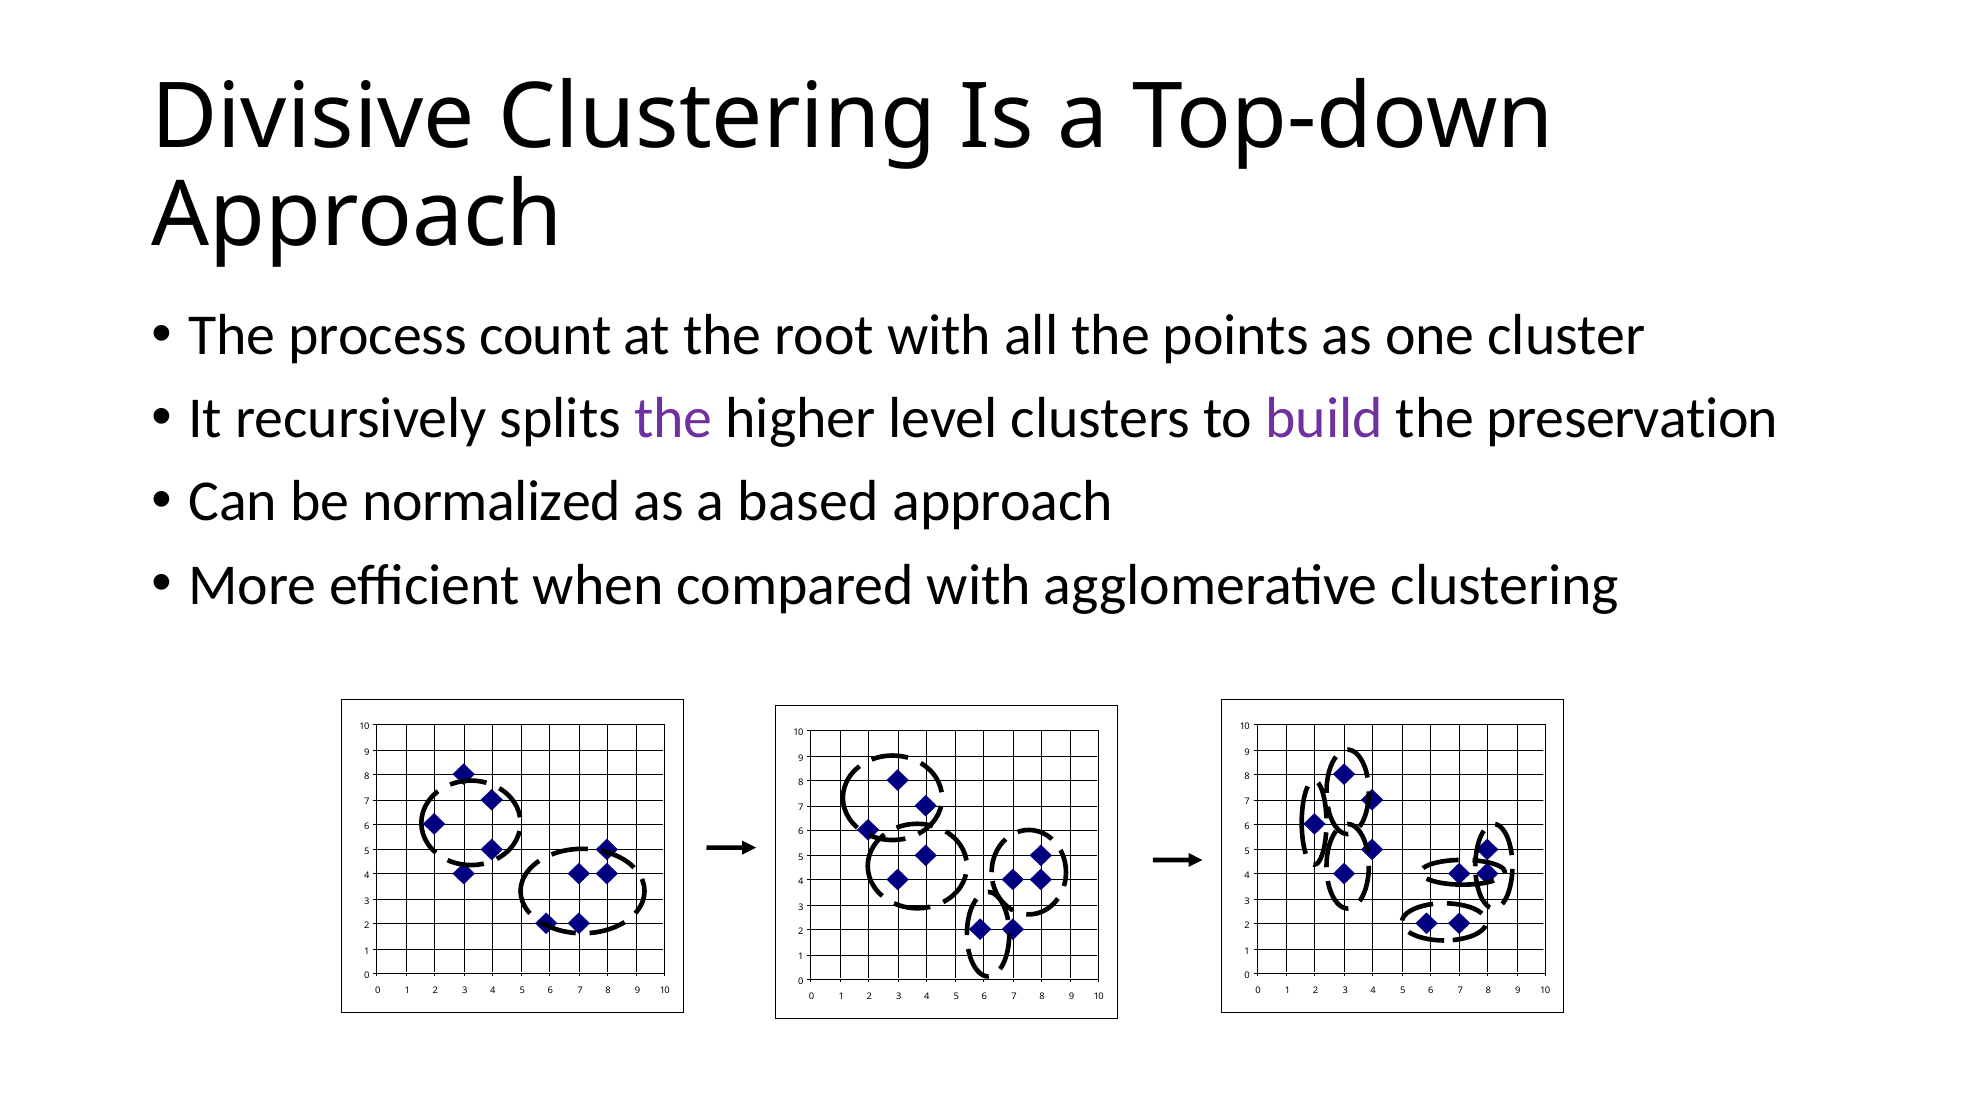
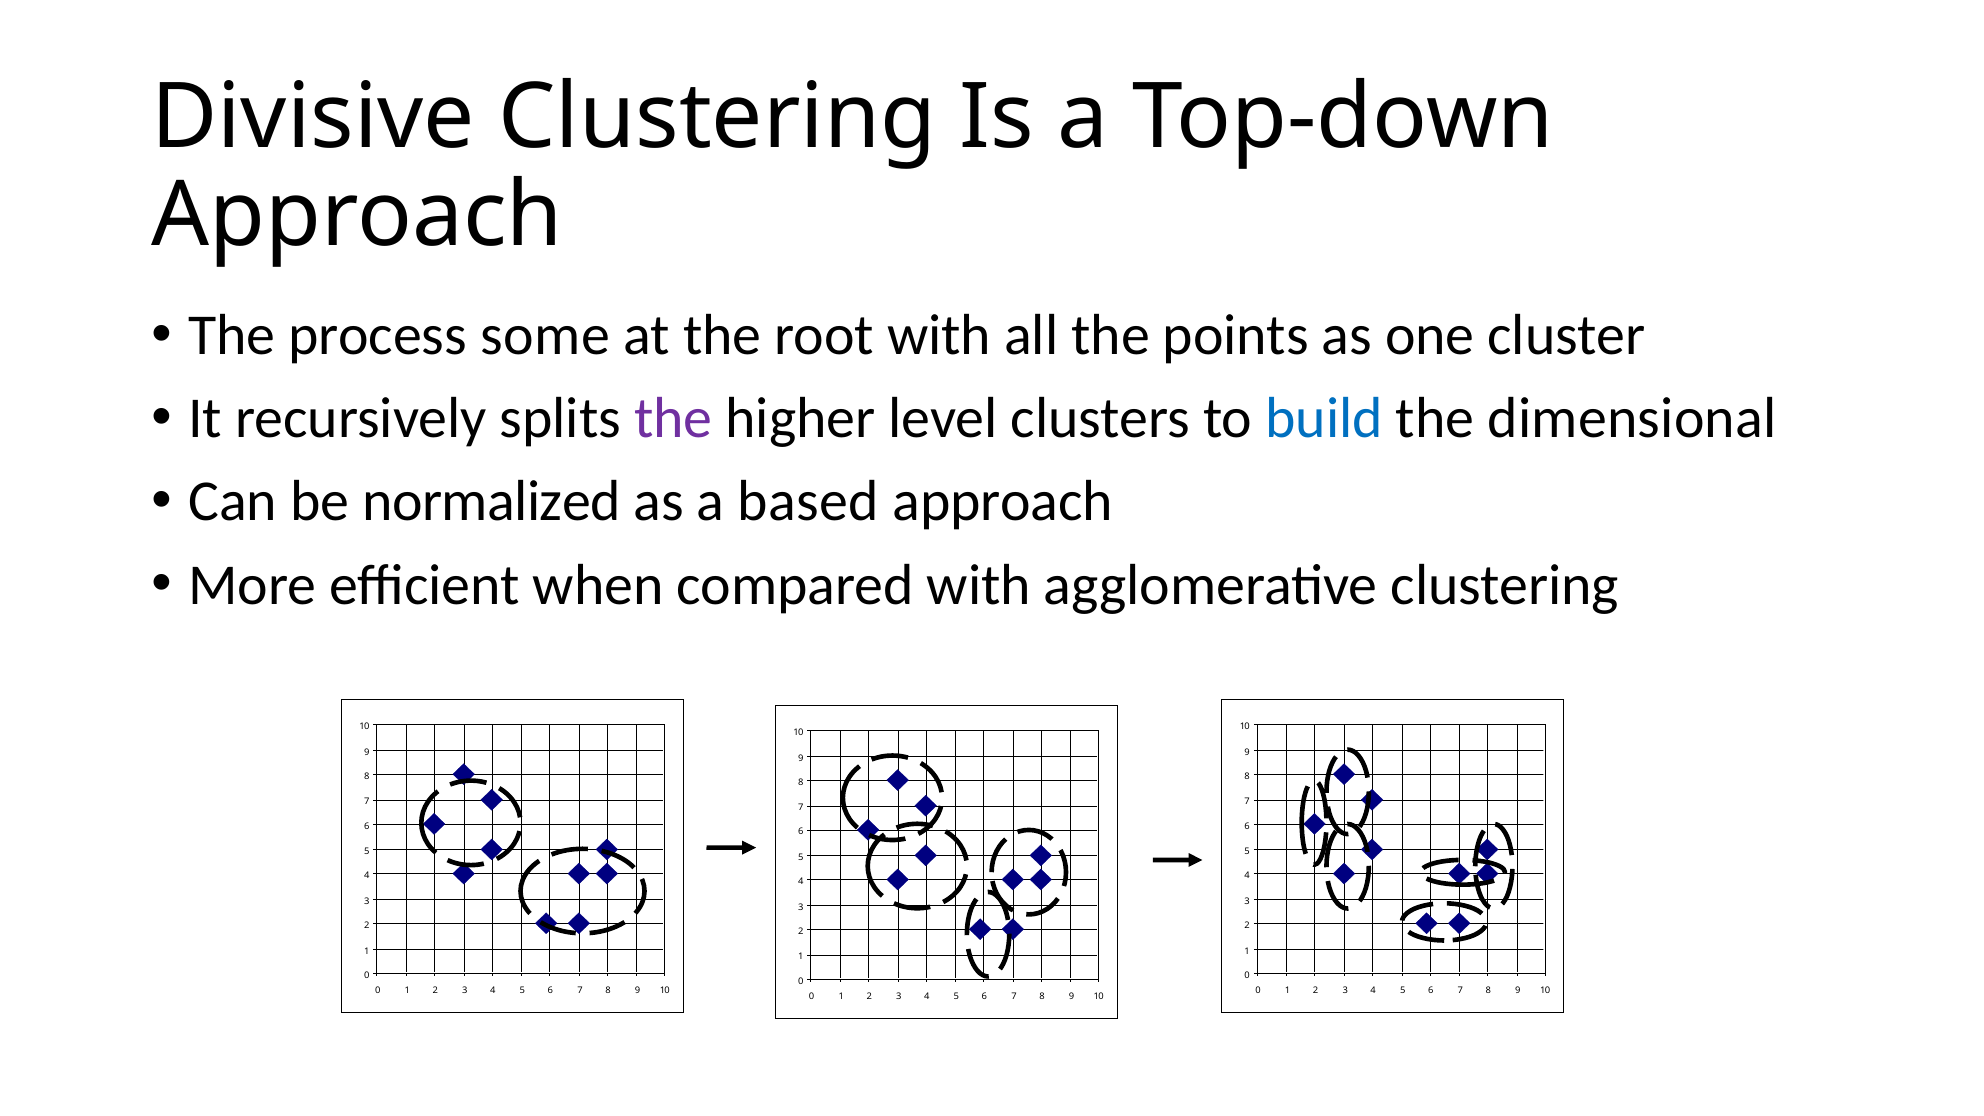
count: count -> some (545, 335)
build colour: purple -> blue (1324, 419)
preservation: preservation -> dimensional (1632, 419)
